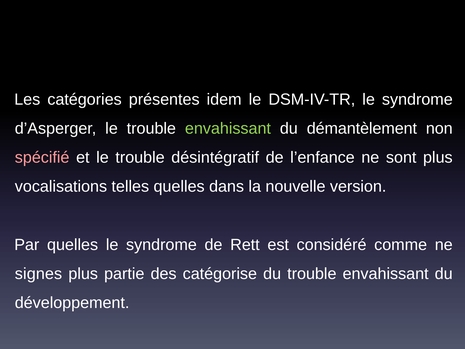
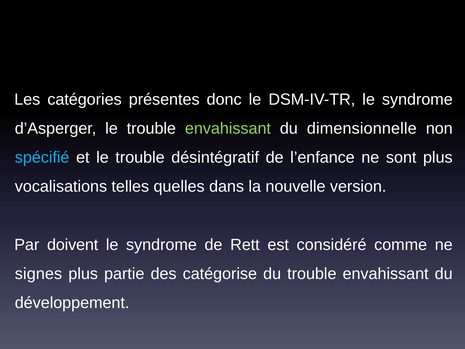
idem: idem -> donc (224, 99)
démantèlement: démantèlement -> dimensionnelle (362, 128)
spécifié colour: pink -> light blue (42, 157)
Par quelles: quelles -> doivent (73, 245)
